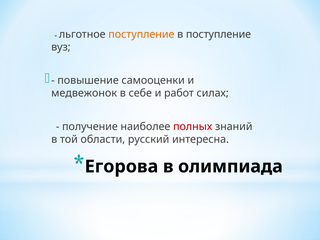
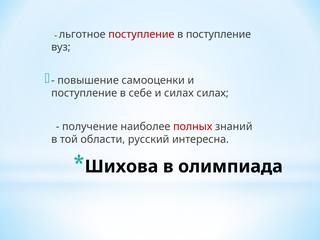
поступление colour: orange -> red (141, 34)
медвежонок: медвежонок -> поступление (84, 93)
и работ: работ -> силах (179, 93)
Егорова: Егорова -> Шихова (122, 167)
